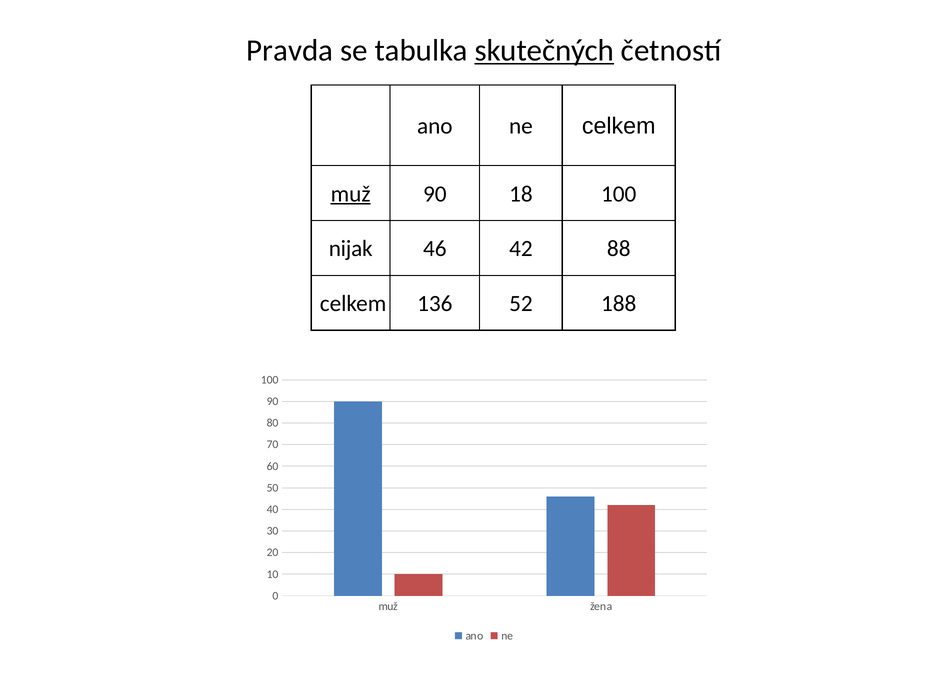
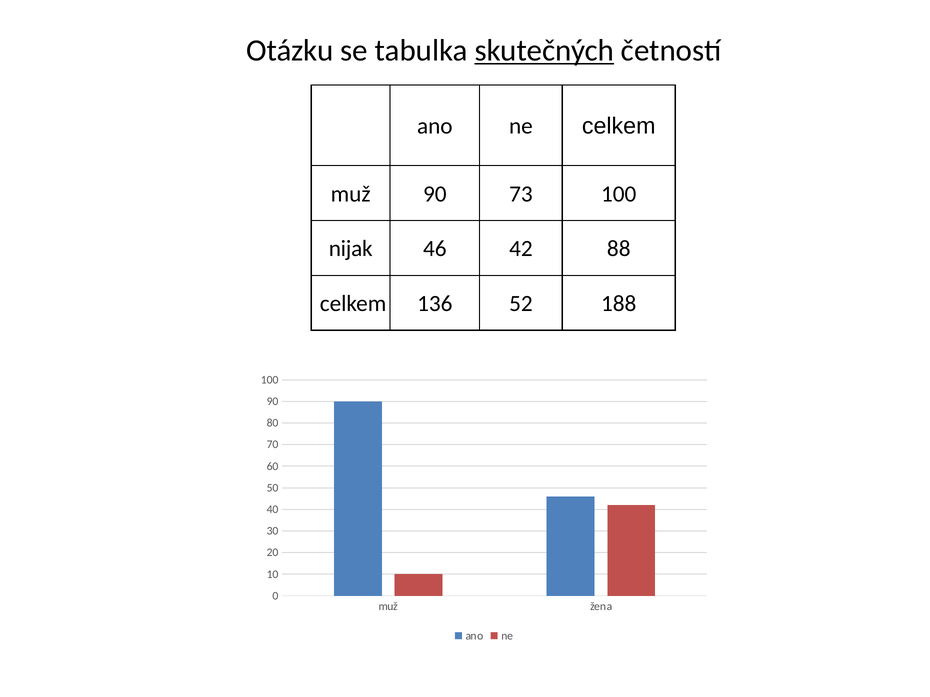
Pravda: Pravda -> Otázku (290, 51)
muž underline: present -> none (351, 194)
18: 18 -> 73 (521, 194)
